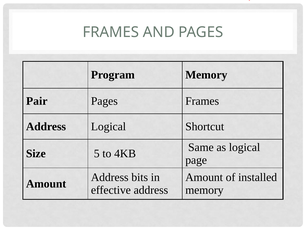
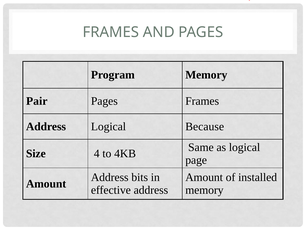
Shortcut: Shortcut -> Because (205, 126)
5: 5 -> 4 (97, 153)
